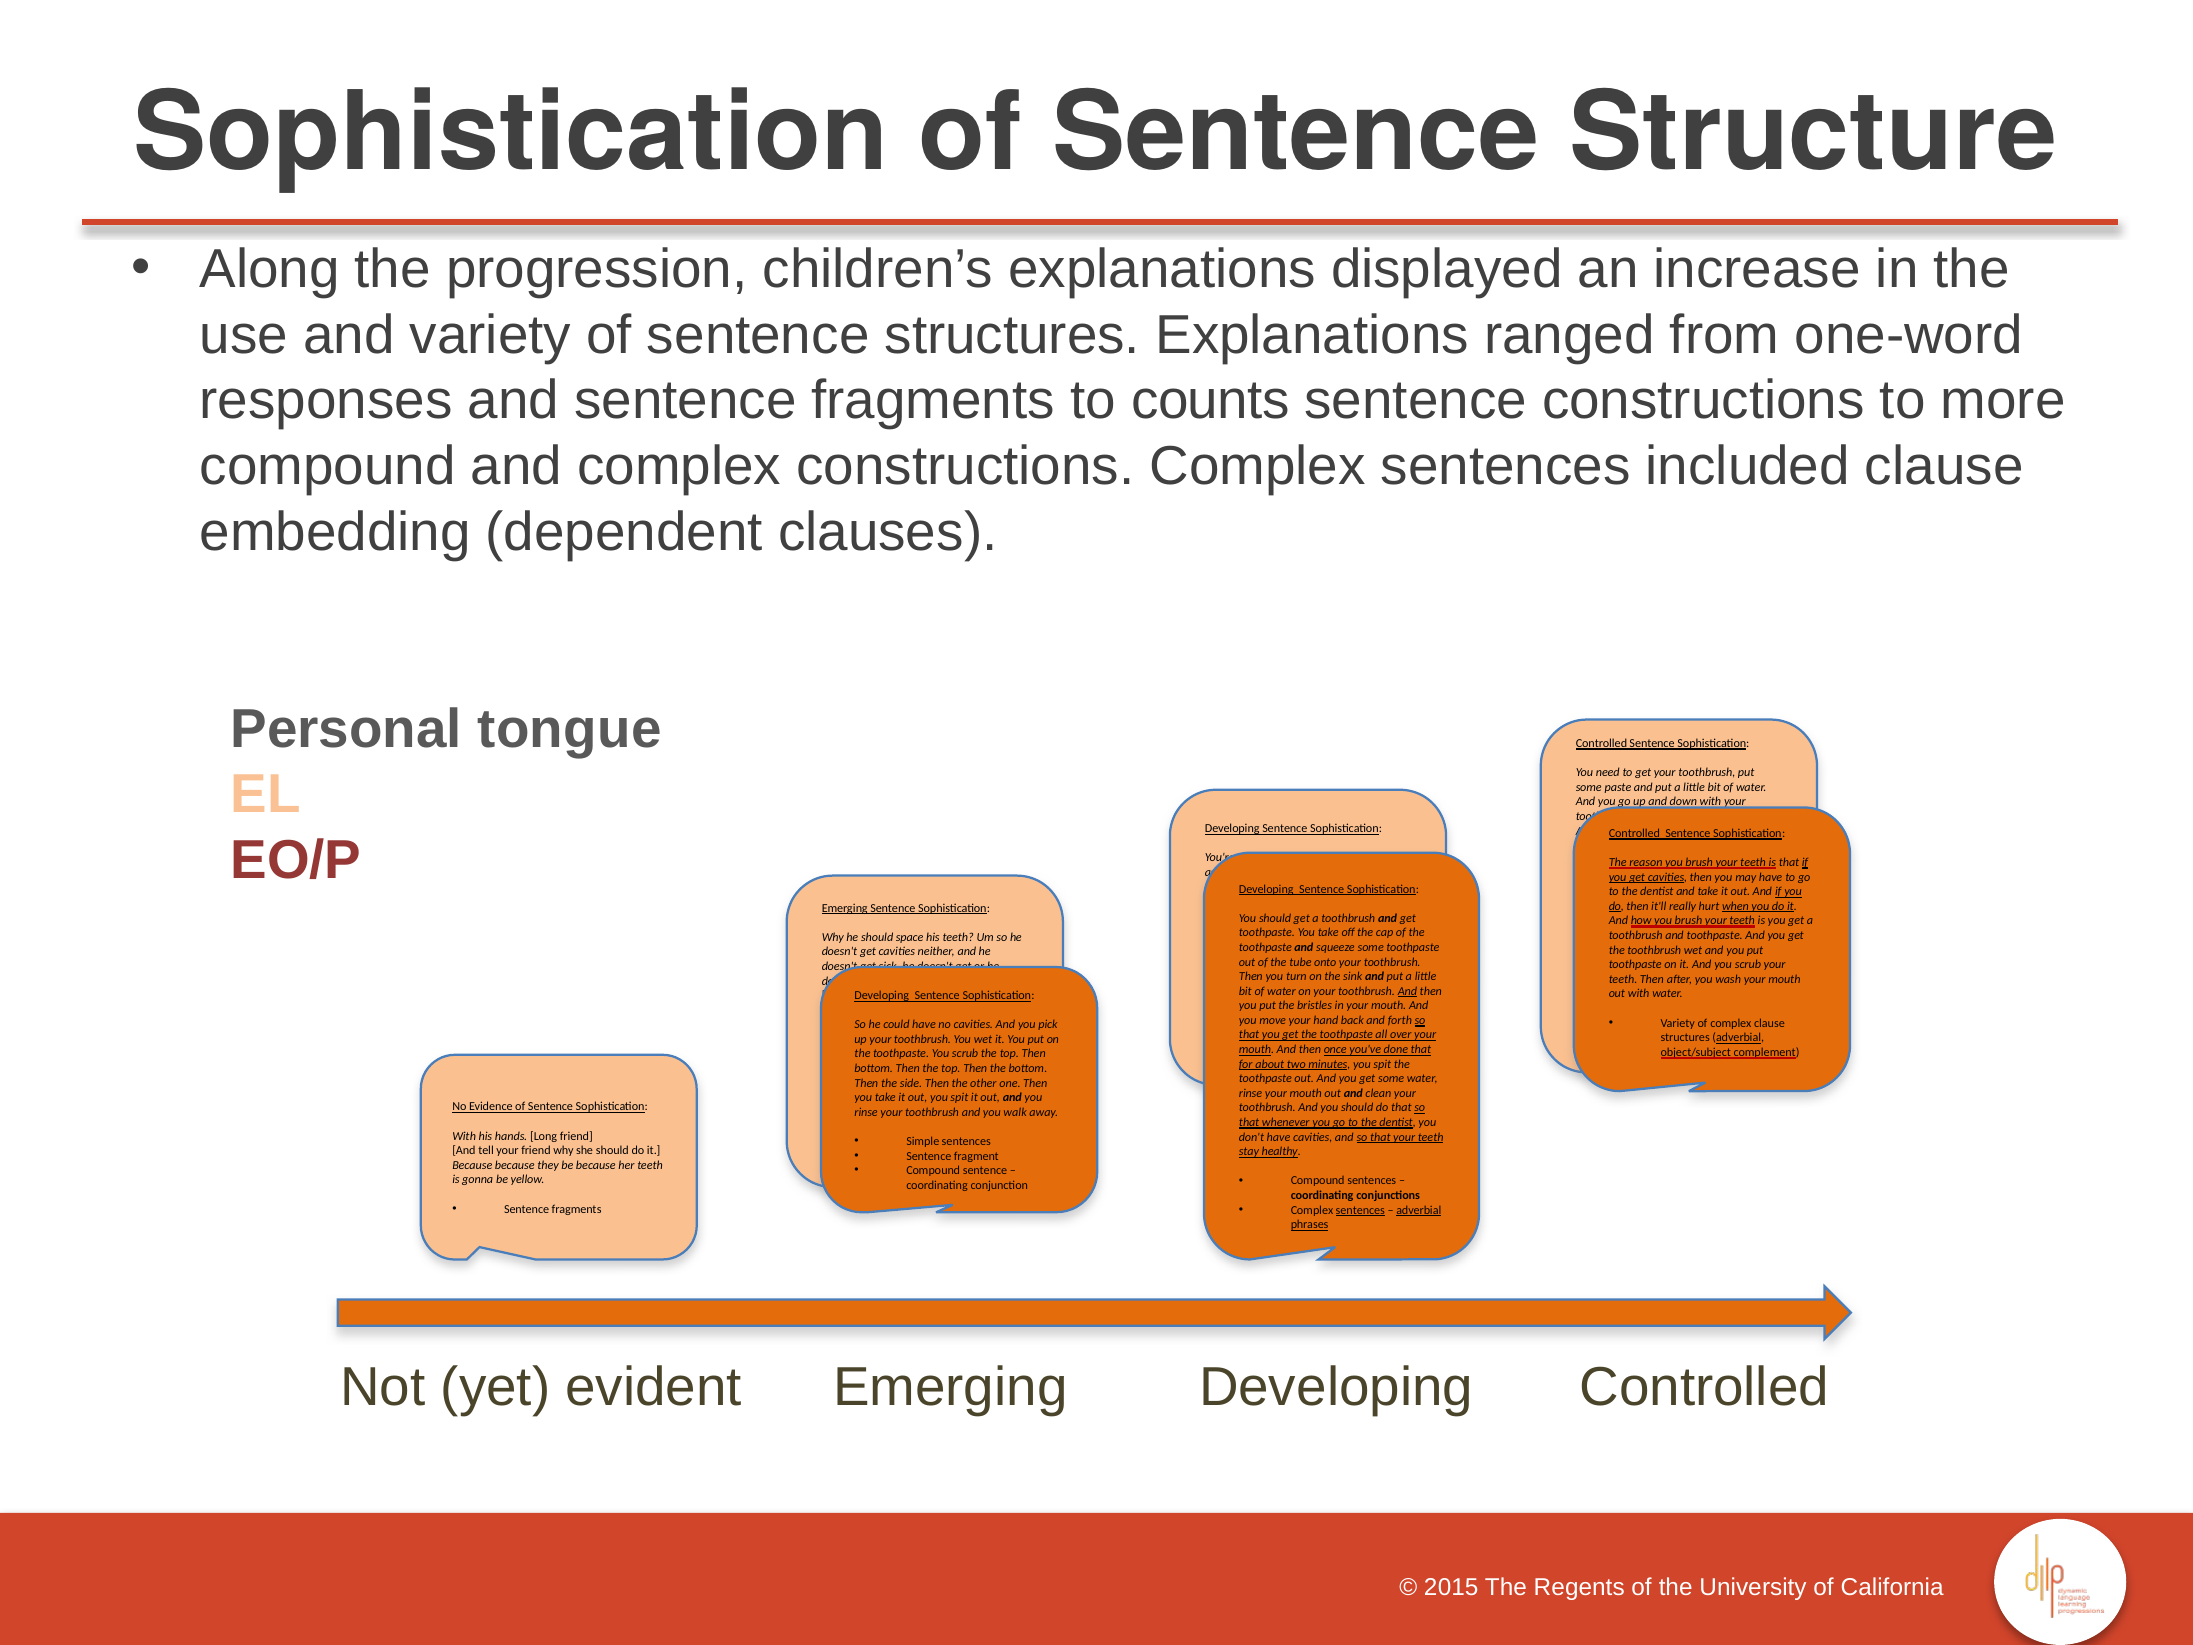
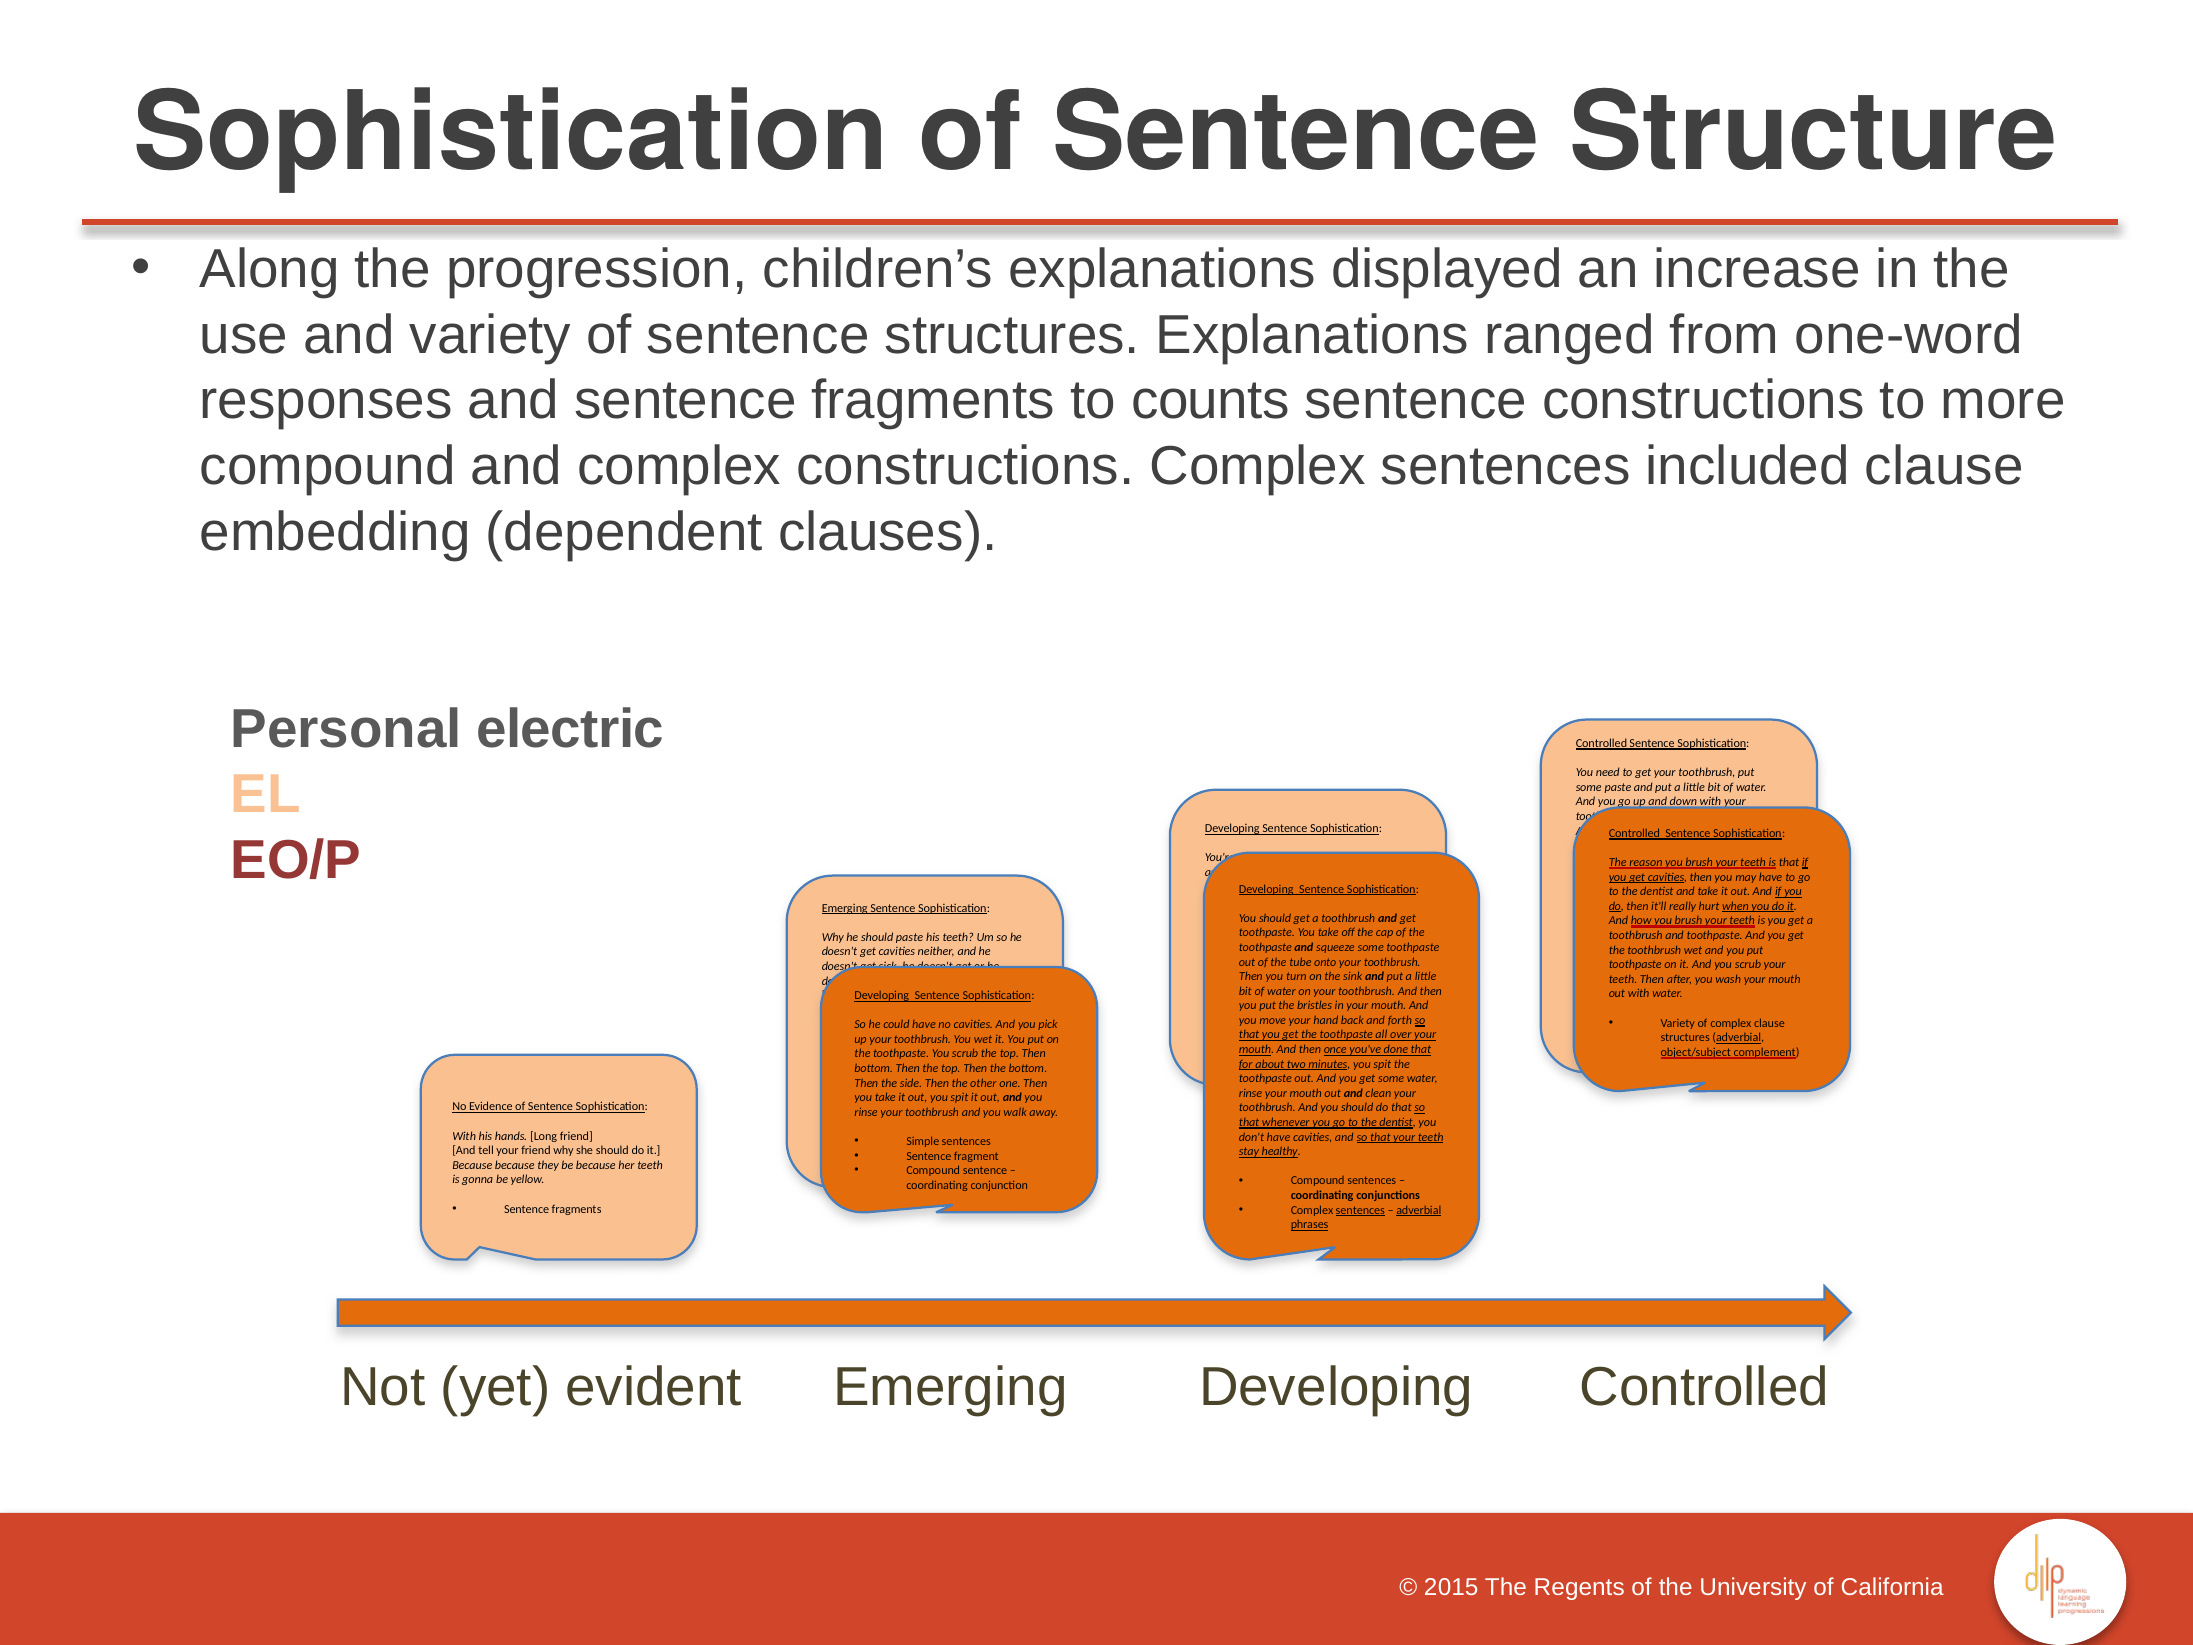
Personal tongue: tongue -> electric (570, 729)
should space: space -> paste (910, 937)
And underline: present -> none (1407, 991)
